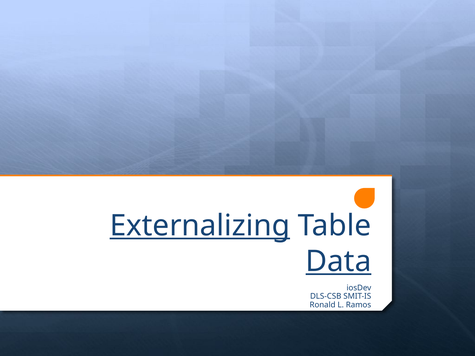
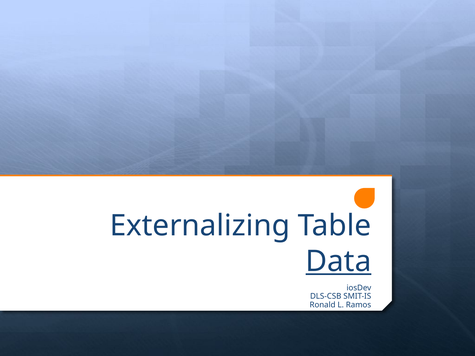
Externalizing underline: present -> none (200, 226)
